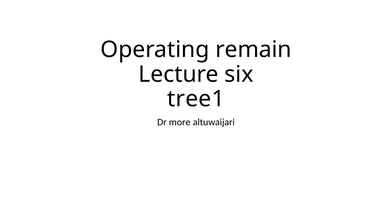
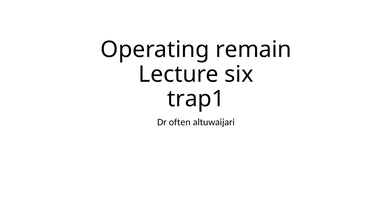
tree1: tree1 -> trap1 (196, 99)
more: more -> often (180, 123)
